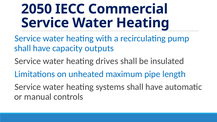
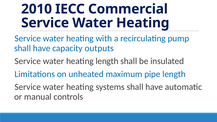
2050: 2050 -> 2010 (37, 9)
heating drives: drives -> length (107, 61)
